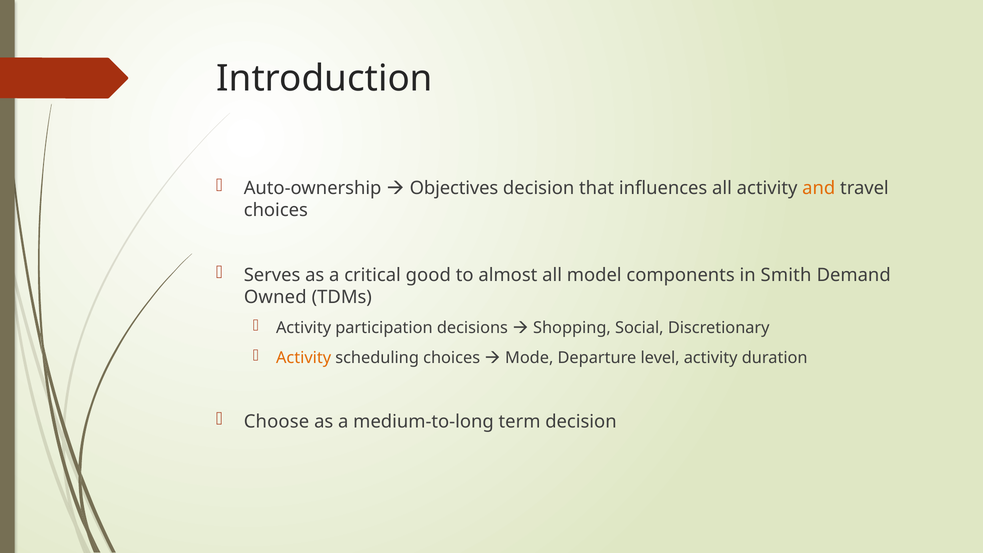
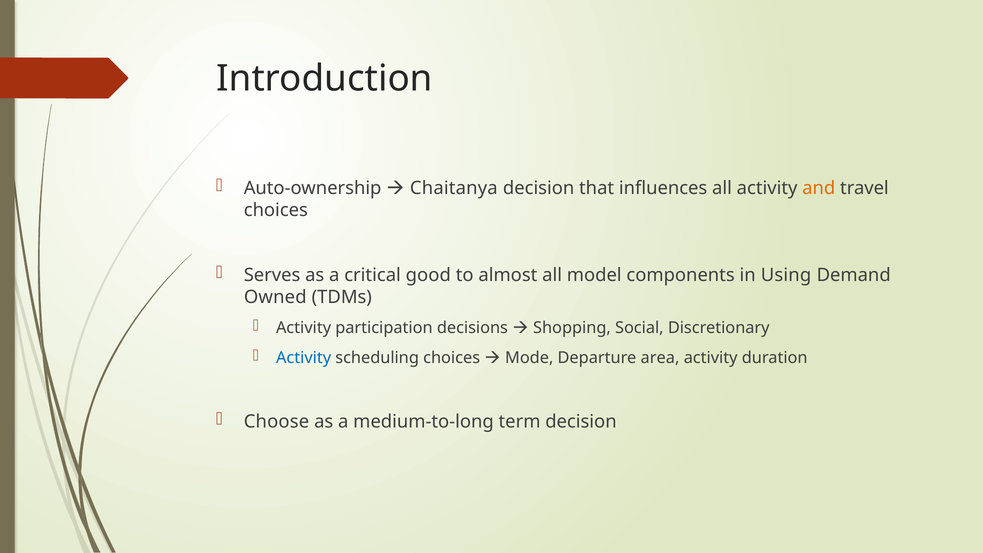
Objectives: Objectives -> Chaitanya (454, 188)
Smith: Smith -> Using (786, 275)
Activity colour: orange -> blue (304, 358)
level: level -> area (660, 358)
